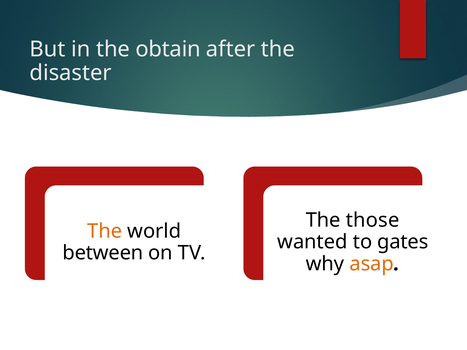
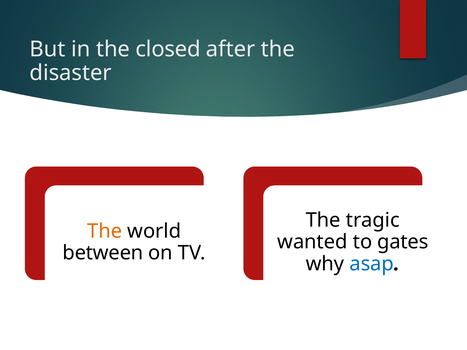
obtain: obtain -> closed (168, 49)
those: those -> tragic (373, 220)
asap colour: orange -> blue (372, 264)
